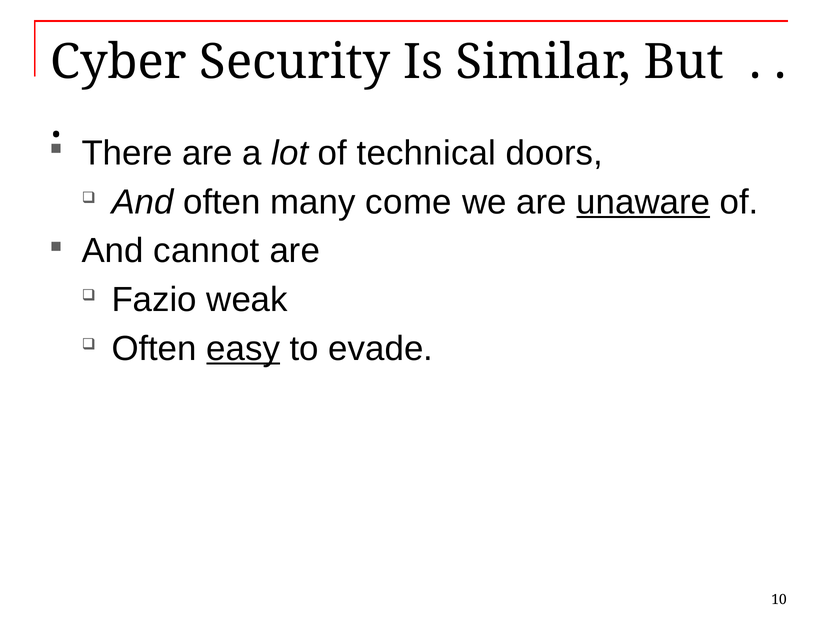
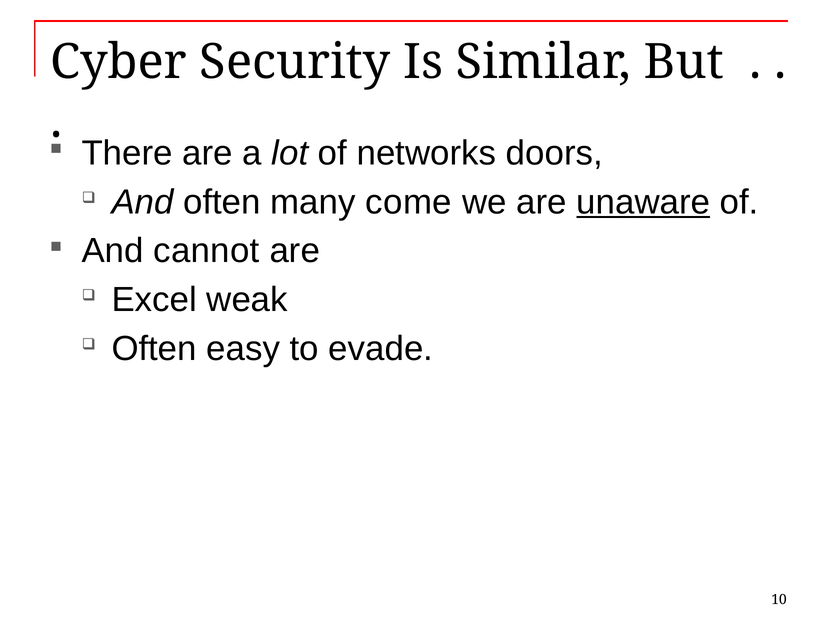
technical: technical -> networks (426, 153)
Fazio: Fazio -> Excel (154, 300)
easy underline: present -> none (243, 348)
